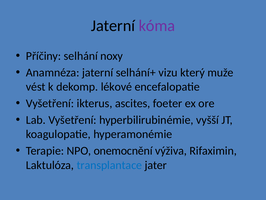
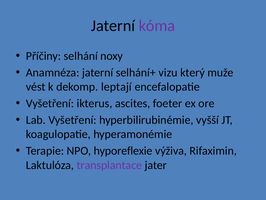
lékové: lékové -> leptají (116, 87)
onemocnění: onemocnění -> hyporeflexie (123, 150)
transplantace colour: blue -> purple (109, 165)
